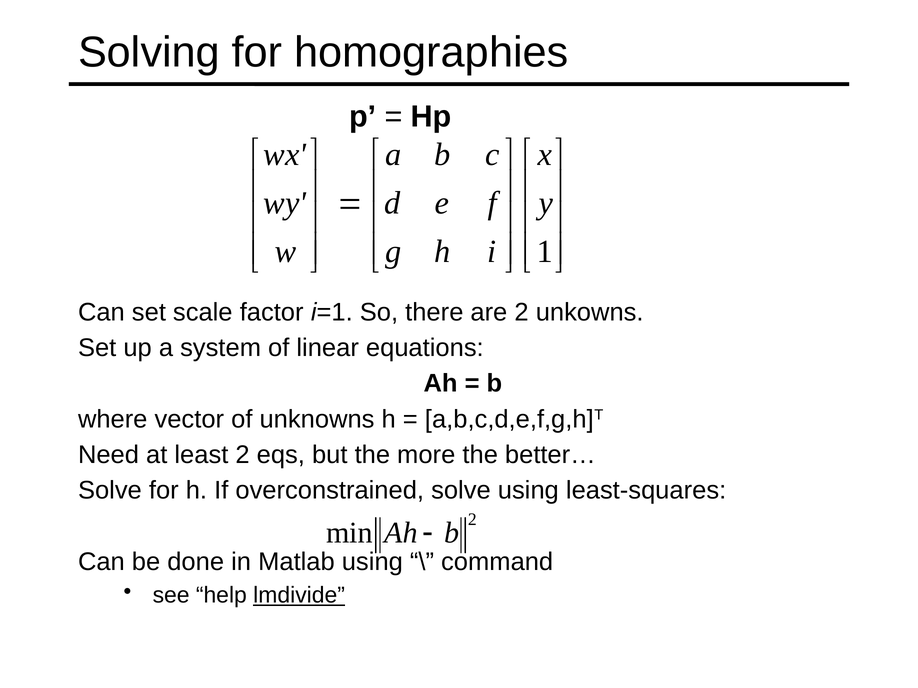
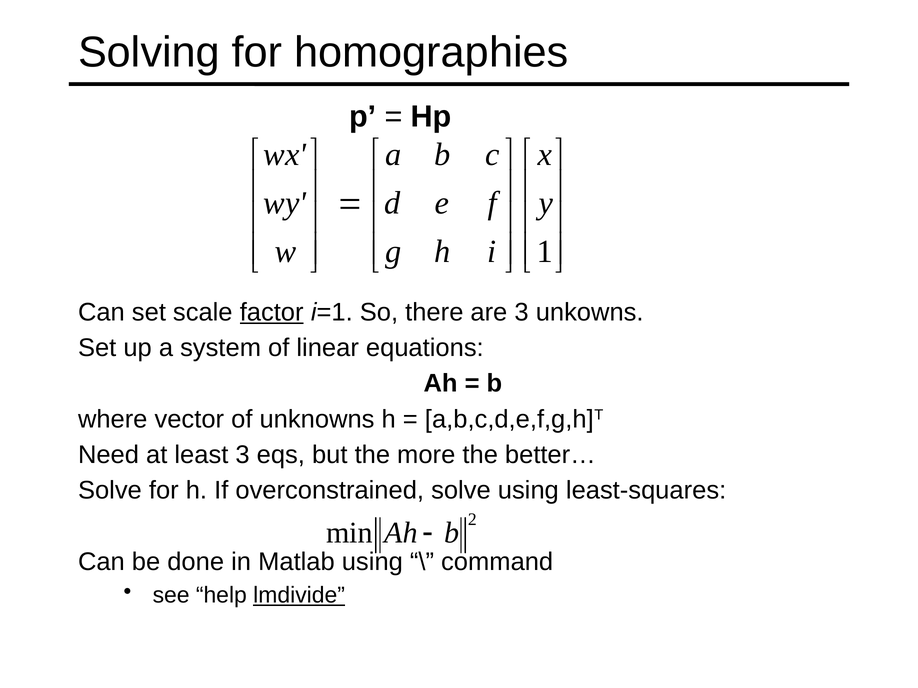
factor underline: none -> present (272, 312)
are 2: 2 -> 3 (522, 312)
least 2: 2 -> 3 (243, 455)
